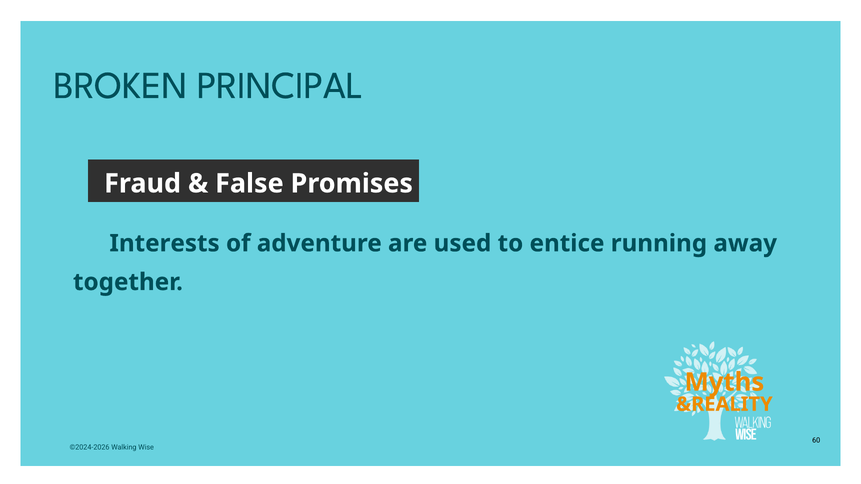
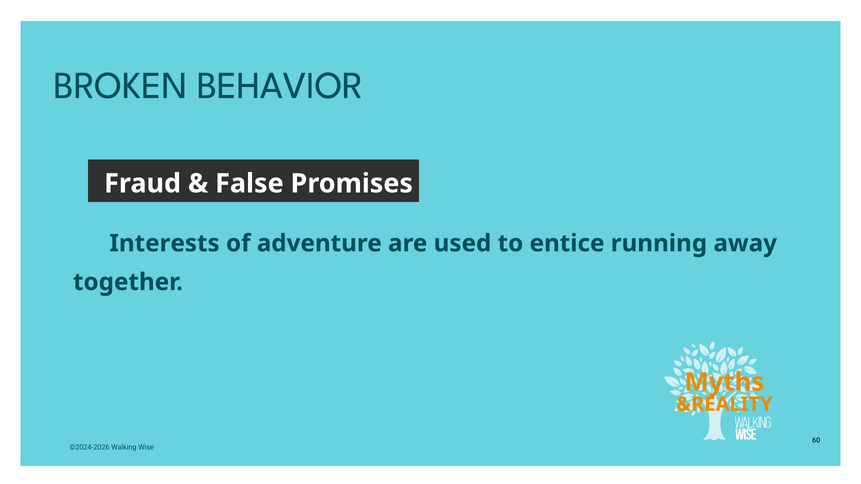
PRINCIPAL: PRINCIPAL -> BEHAVIOR (280, 86)
